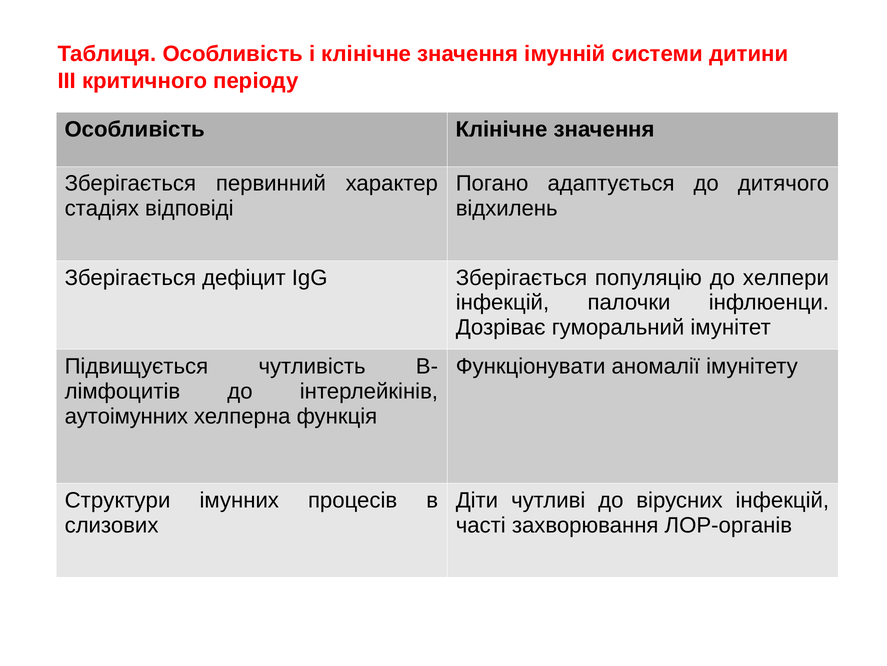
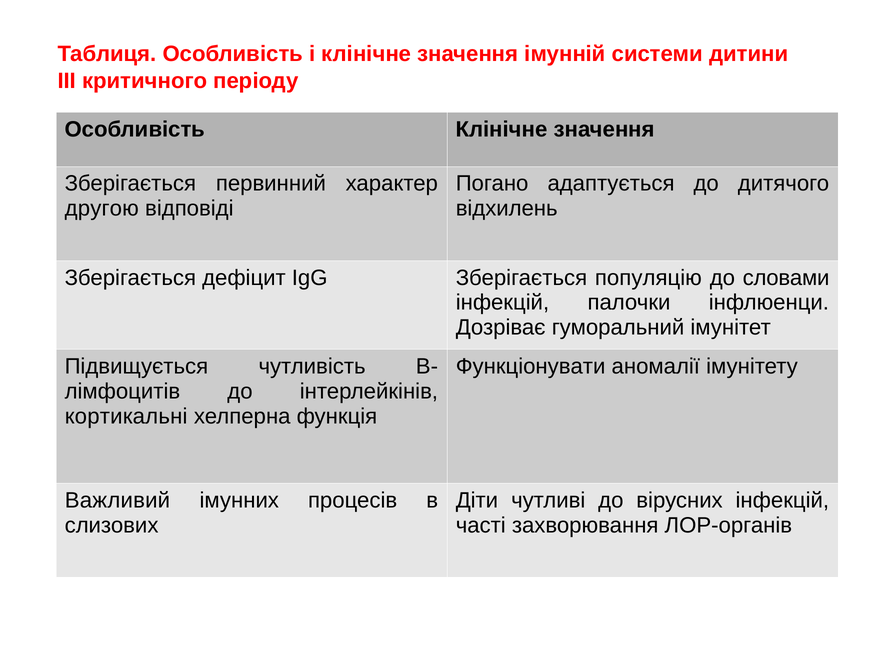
стадіях: стадіях -> другою (102, 208)
хелпери: хелпери -> словами (786, 277)
аутоімунних: аутоімунних -> кортикальні (126, 416)
Структури: Структури -> Важливий (117, 500)
